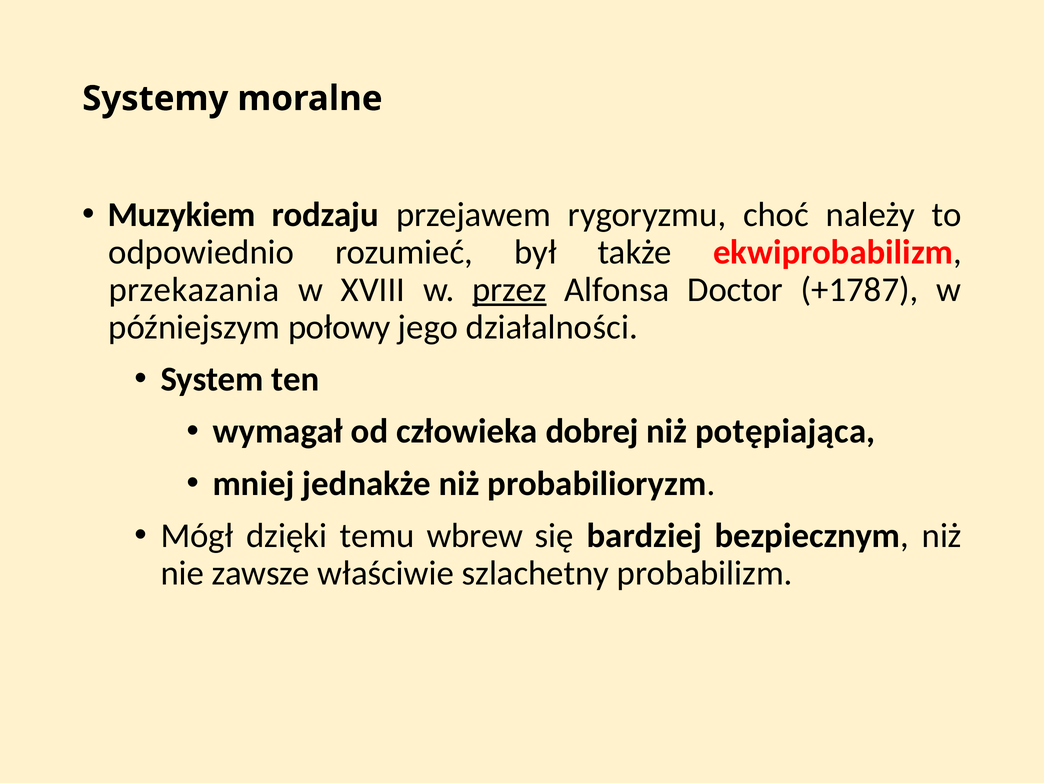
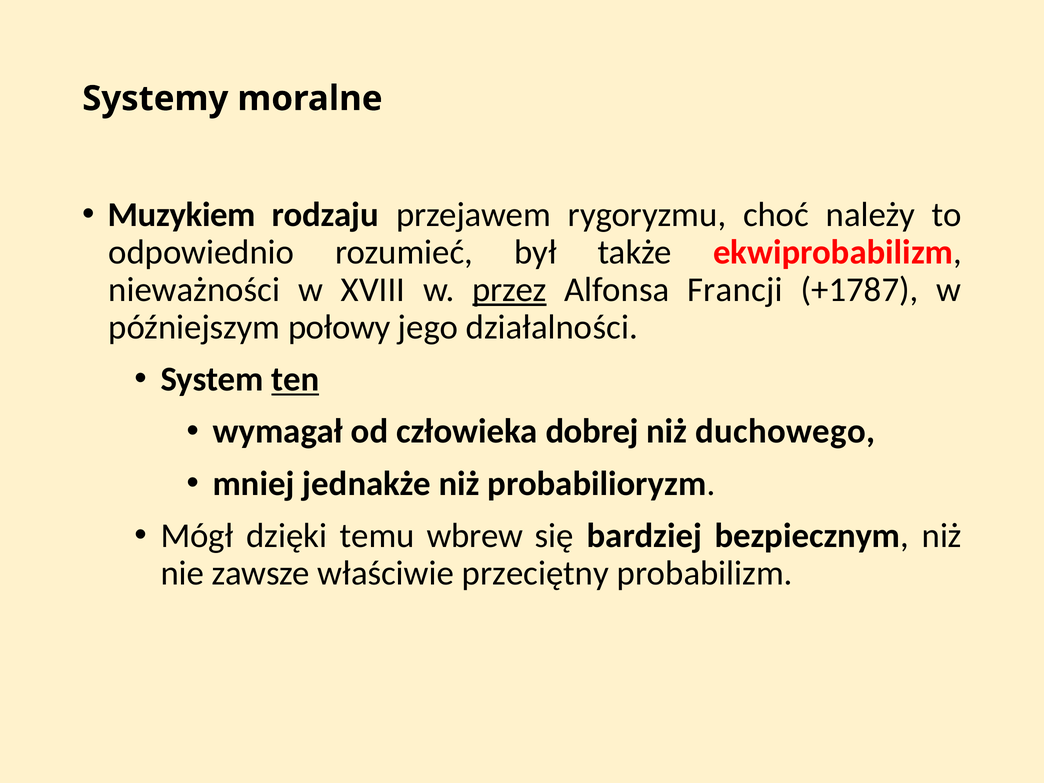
przekazania: przekazania -> nieważności (194, 290)
Doctor: Doctor -> Francji (735, 290)
ten underline: none -> present (295, 379)
potępiająca: potępiająca -> duchowego (785, 431)
szlachetny: szlachetny -> przeciętny (535, 573)
